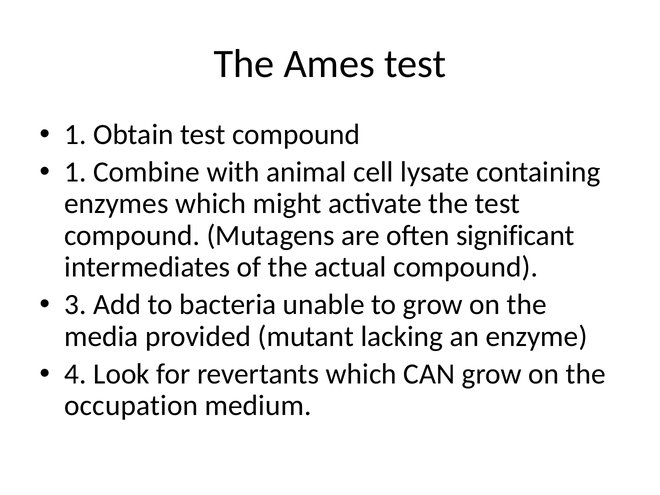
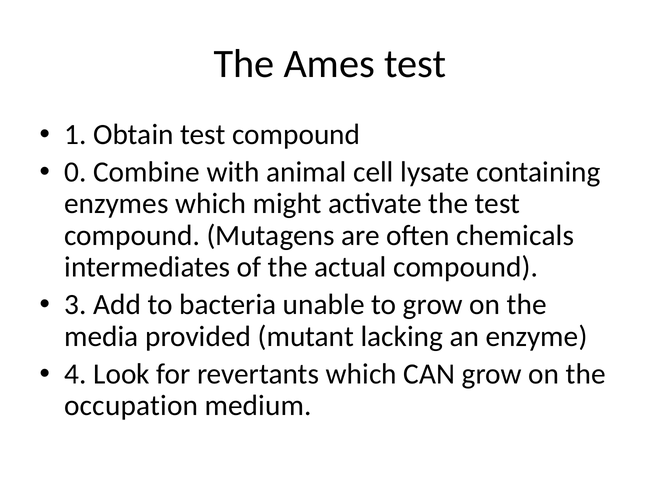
1: 1 -> 0 (75, 172)
significant: significant -> chemicals (515, 235)
